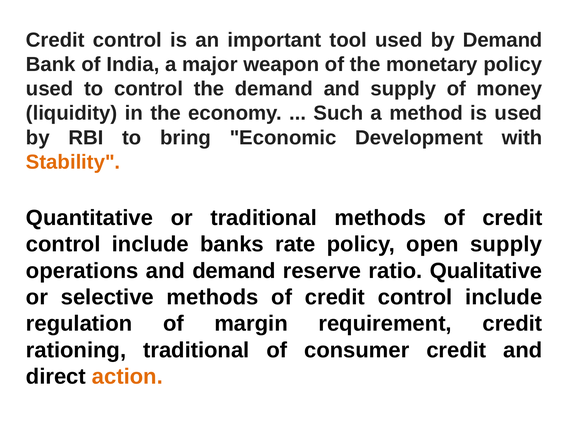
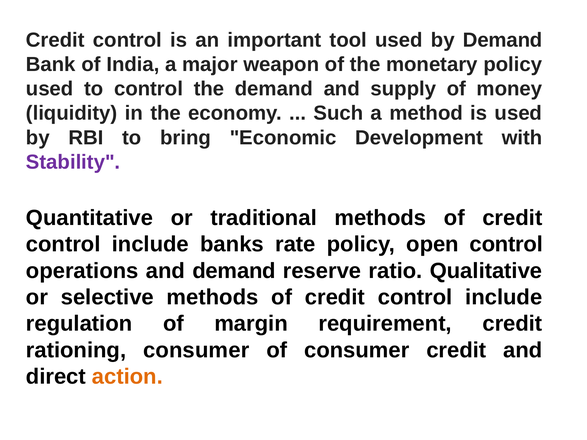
Stability colour: orange -> purple (73, 162)
open supply: supply -> control (506, 245)
rationing traditional: traditional -> consumer (196, 350)
